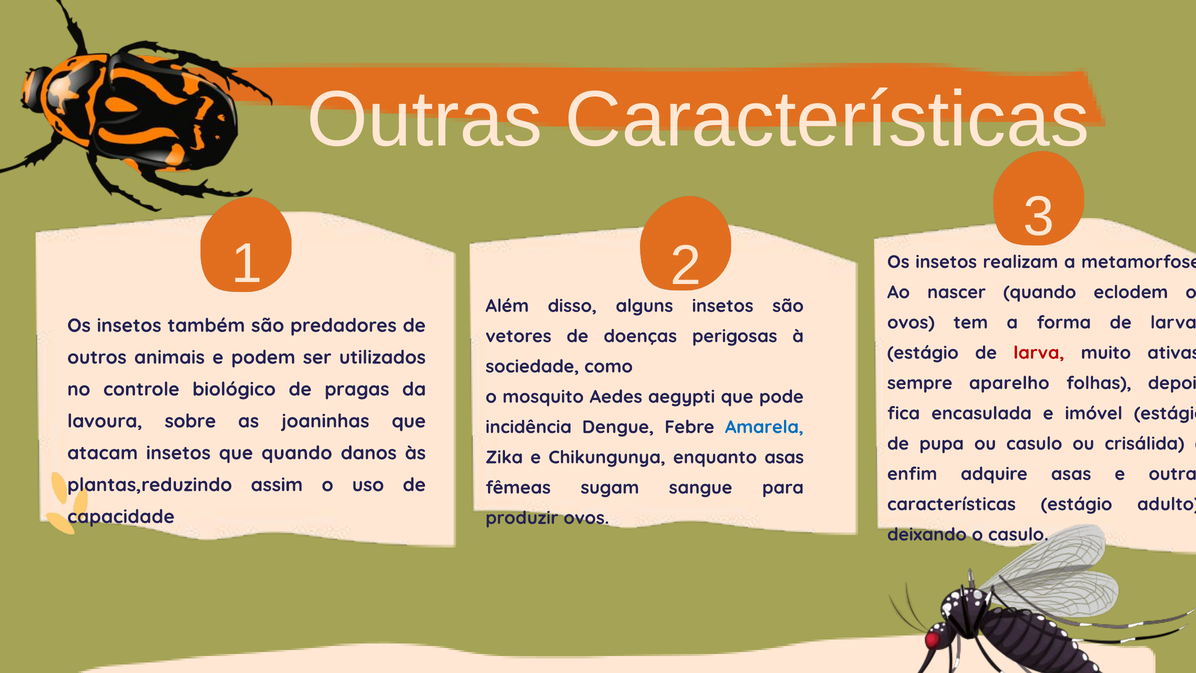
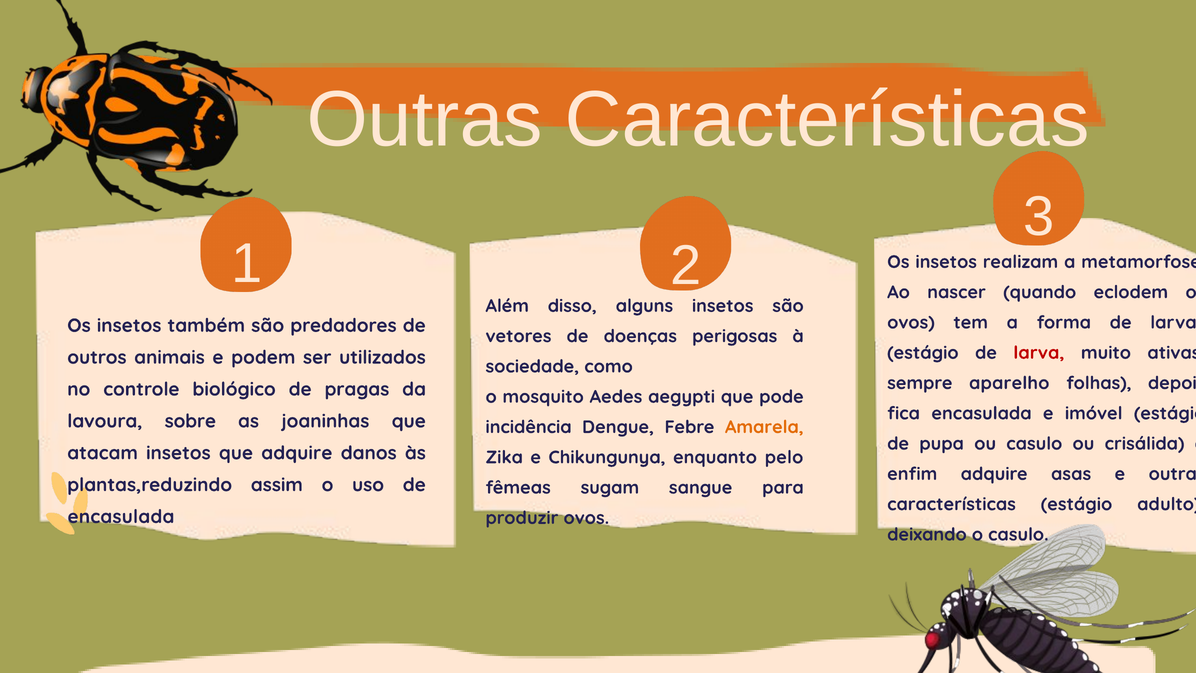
Amarela colour: blue -> orange (764, 427)
que quando: quando -> adquire (297, 453)
enquanto asas: asas -> pelo (784, 457)
capacidade: capacidade -> encasulada (121, 517)
